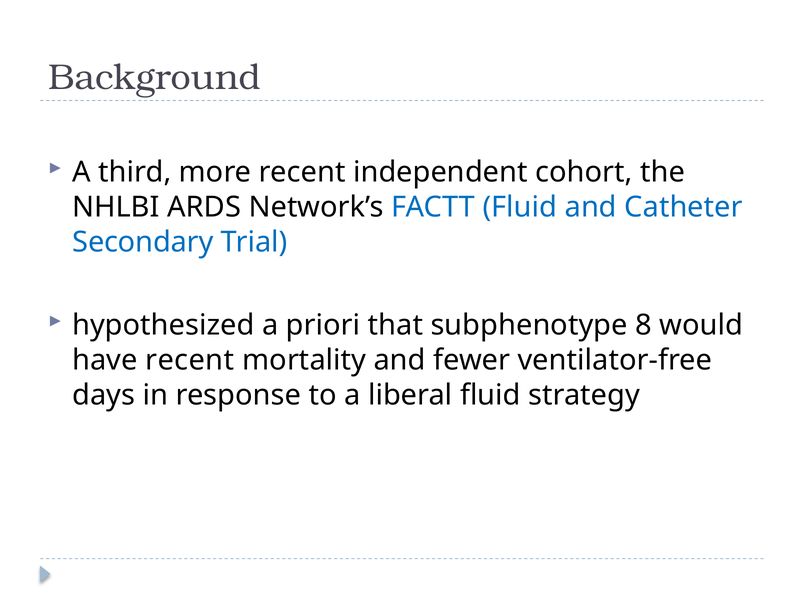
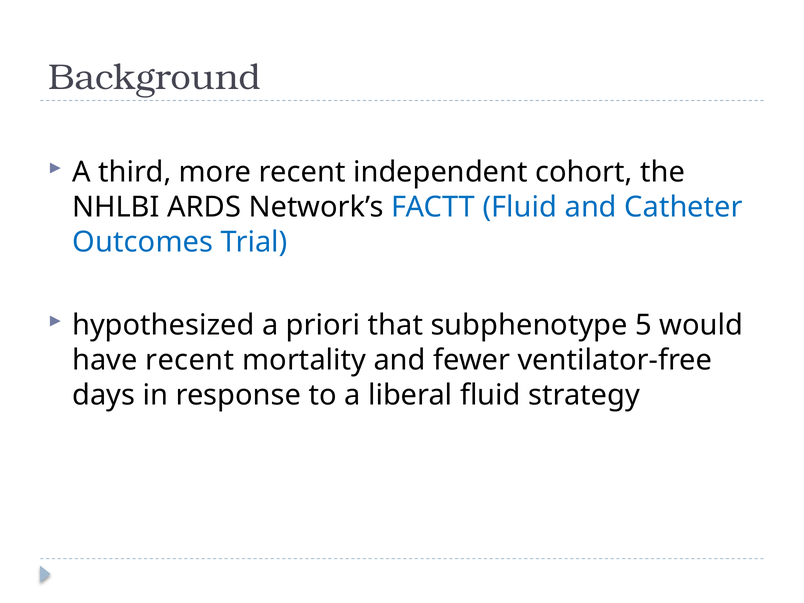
Secondary: Secondary -> Outcomes (143, 242)
8: 8 -> 5 (643, 325)
